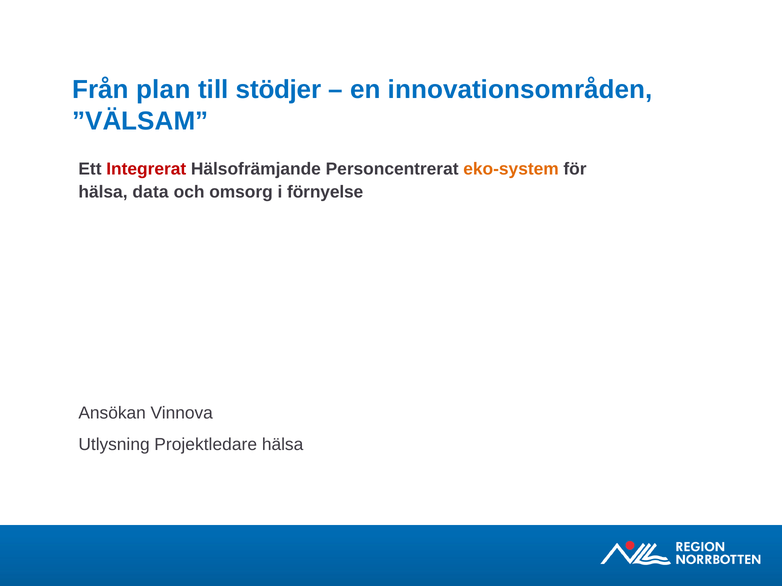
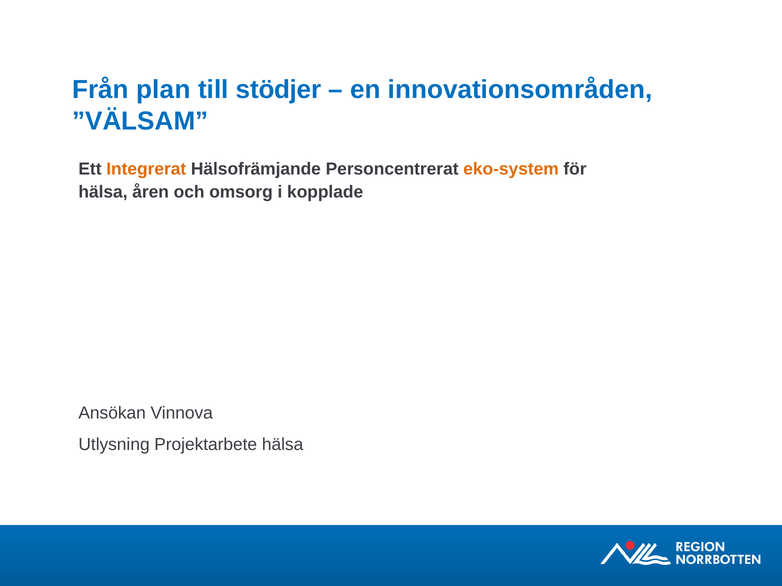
Integrerat colour: red -> orange (146, 169)
data: data -> åren (151, 192)
förnyelse: förnyelse -> kopplade (325, 192)
Projektledare: Projektledare -> Projektarbete (206, 445)
